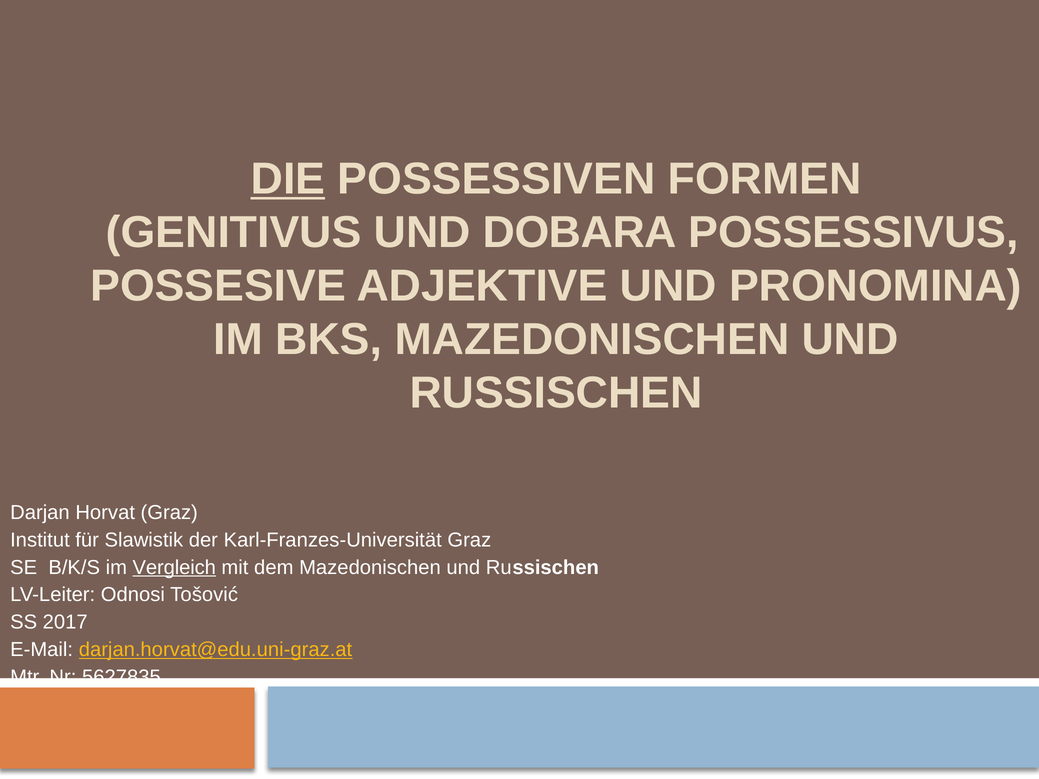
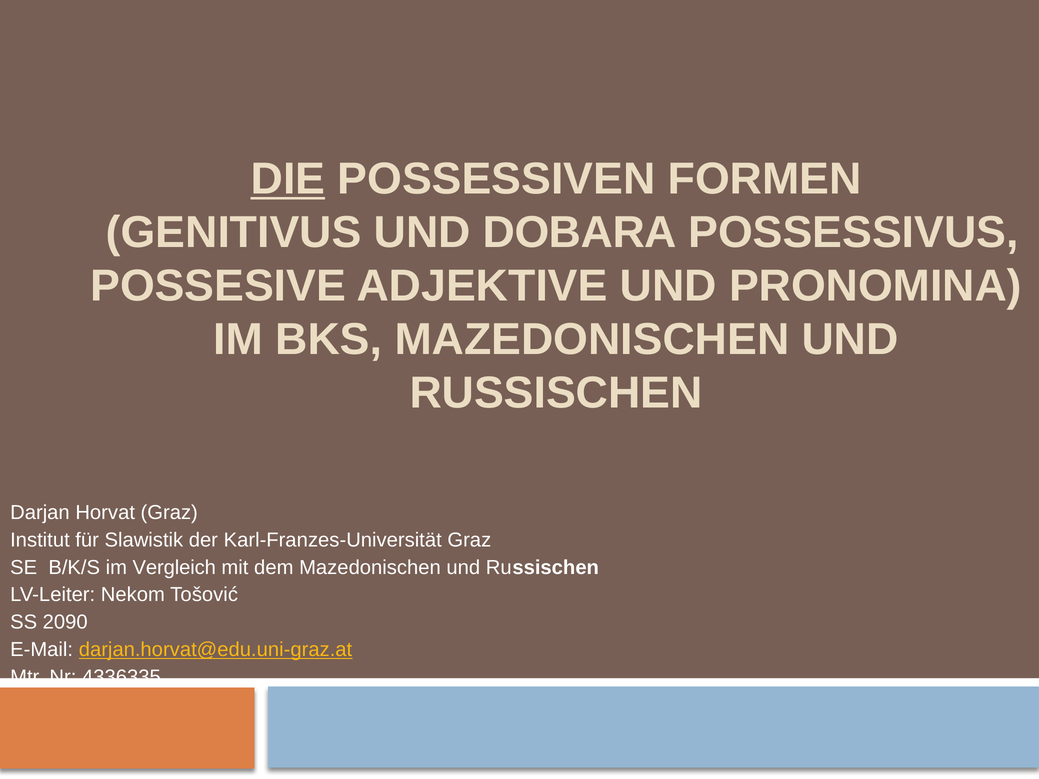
Vergleich underline: present -> none (174, 568)
Odnosi: Odnosi -> Nekom (133, 595)
2017: 2017 -> 2090 (65, 622)
5627835: 5627835 -> 4336335 (121, 677)
